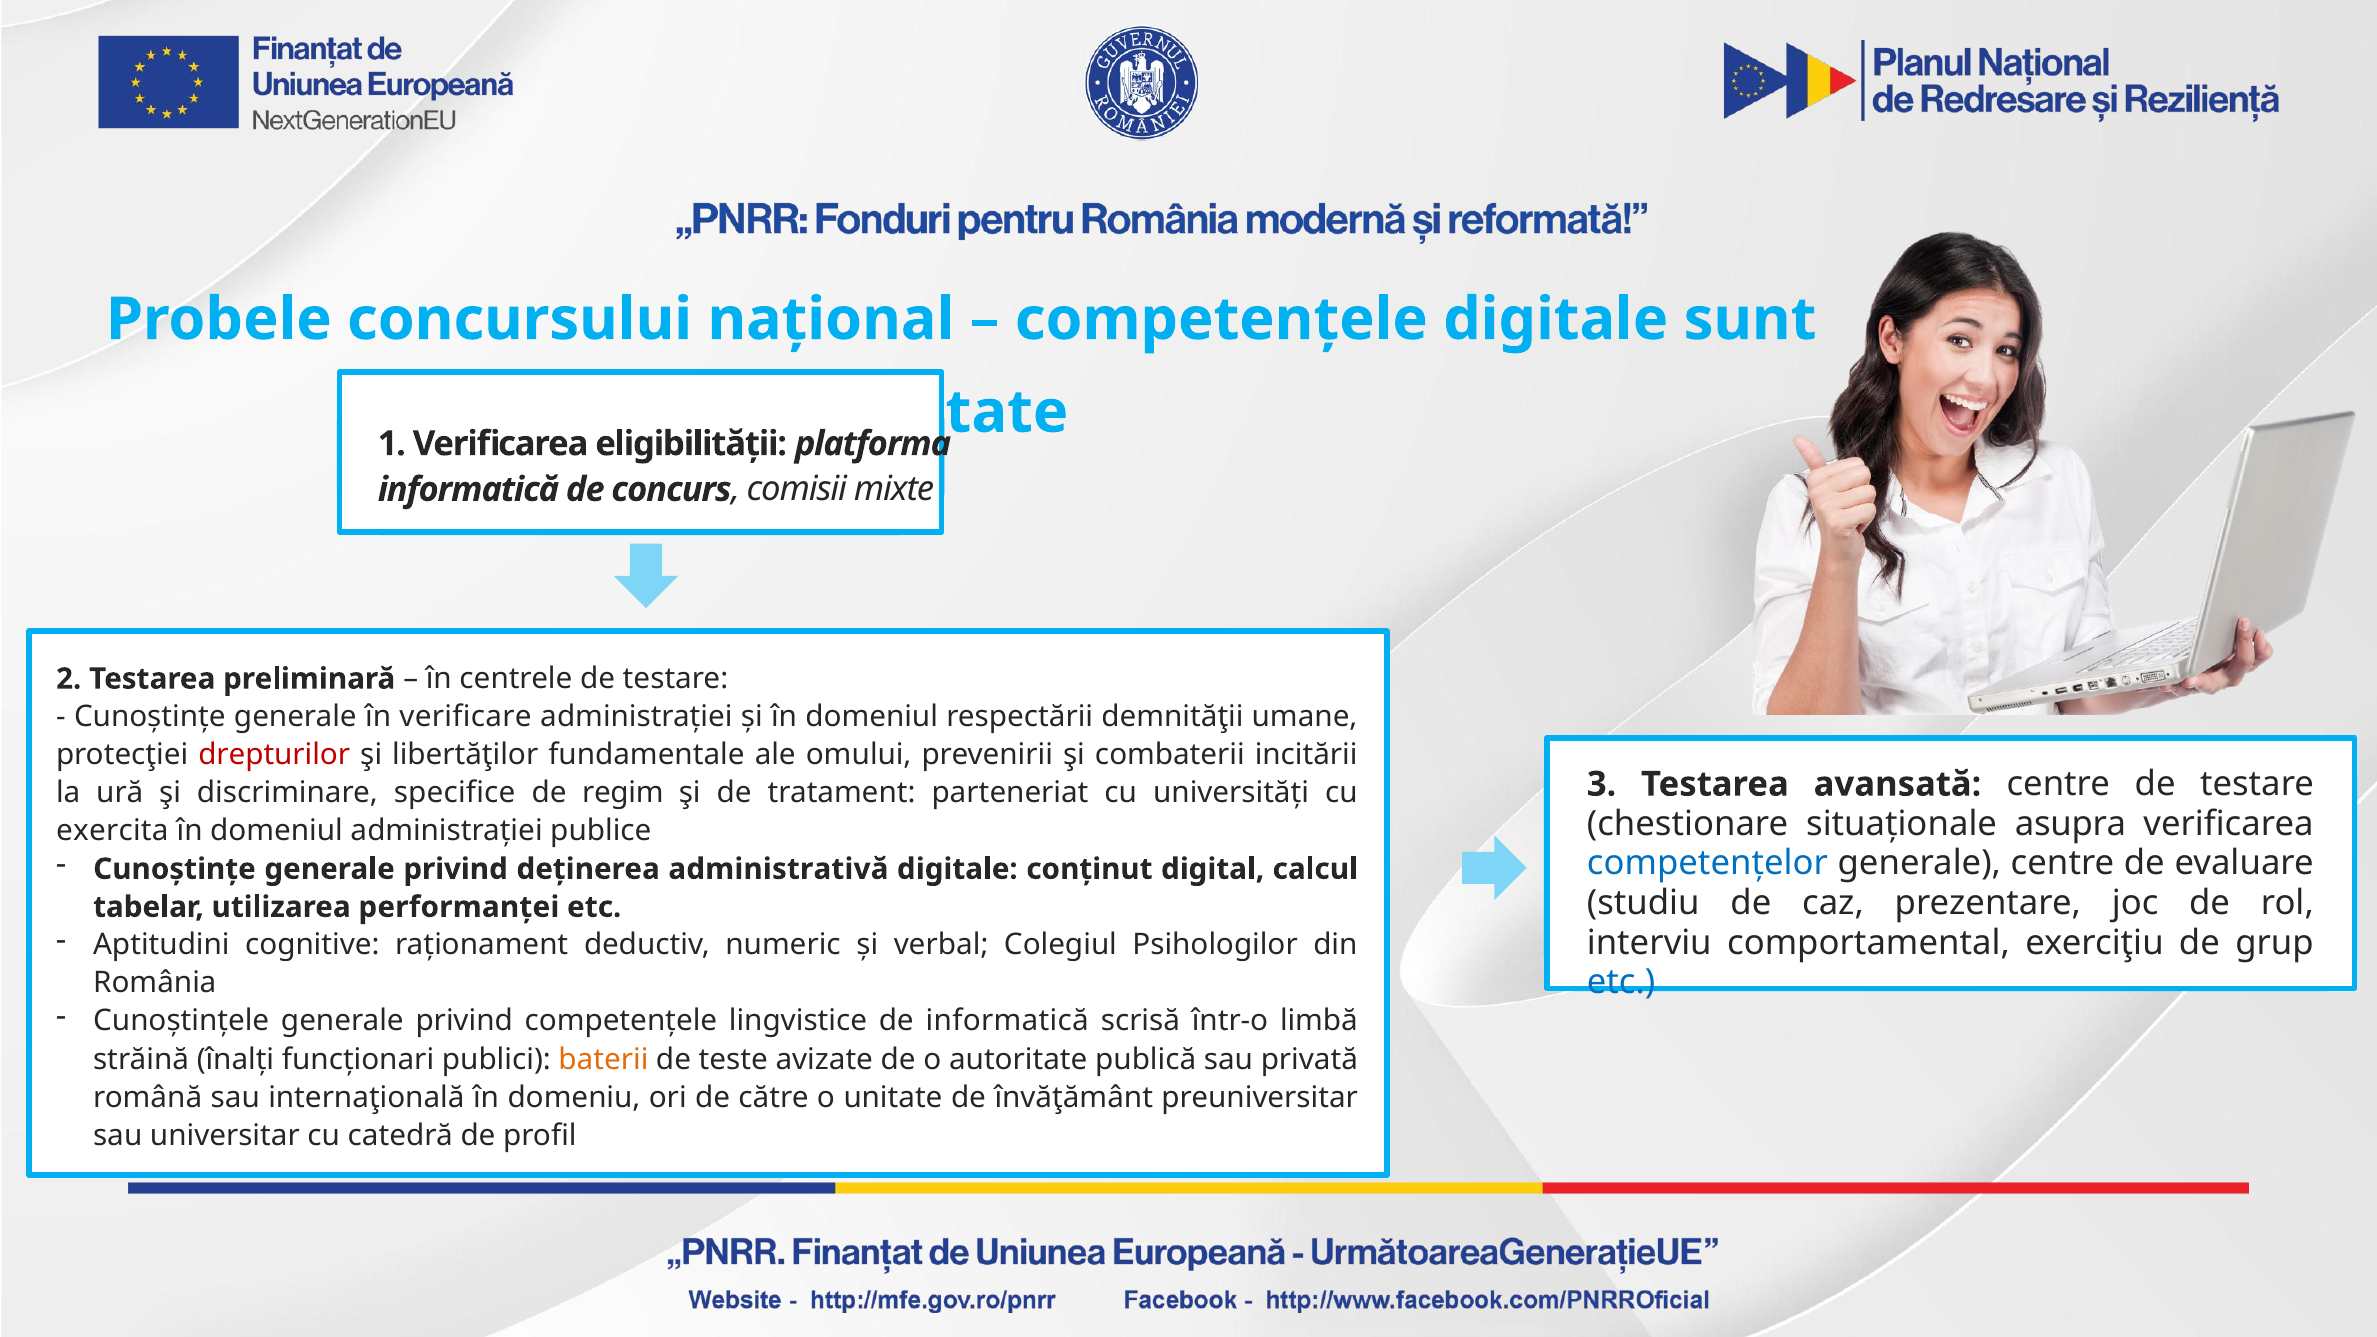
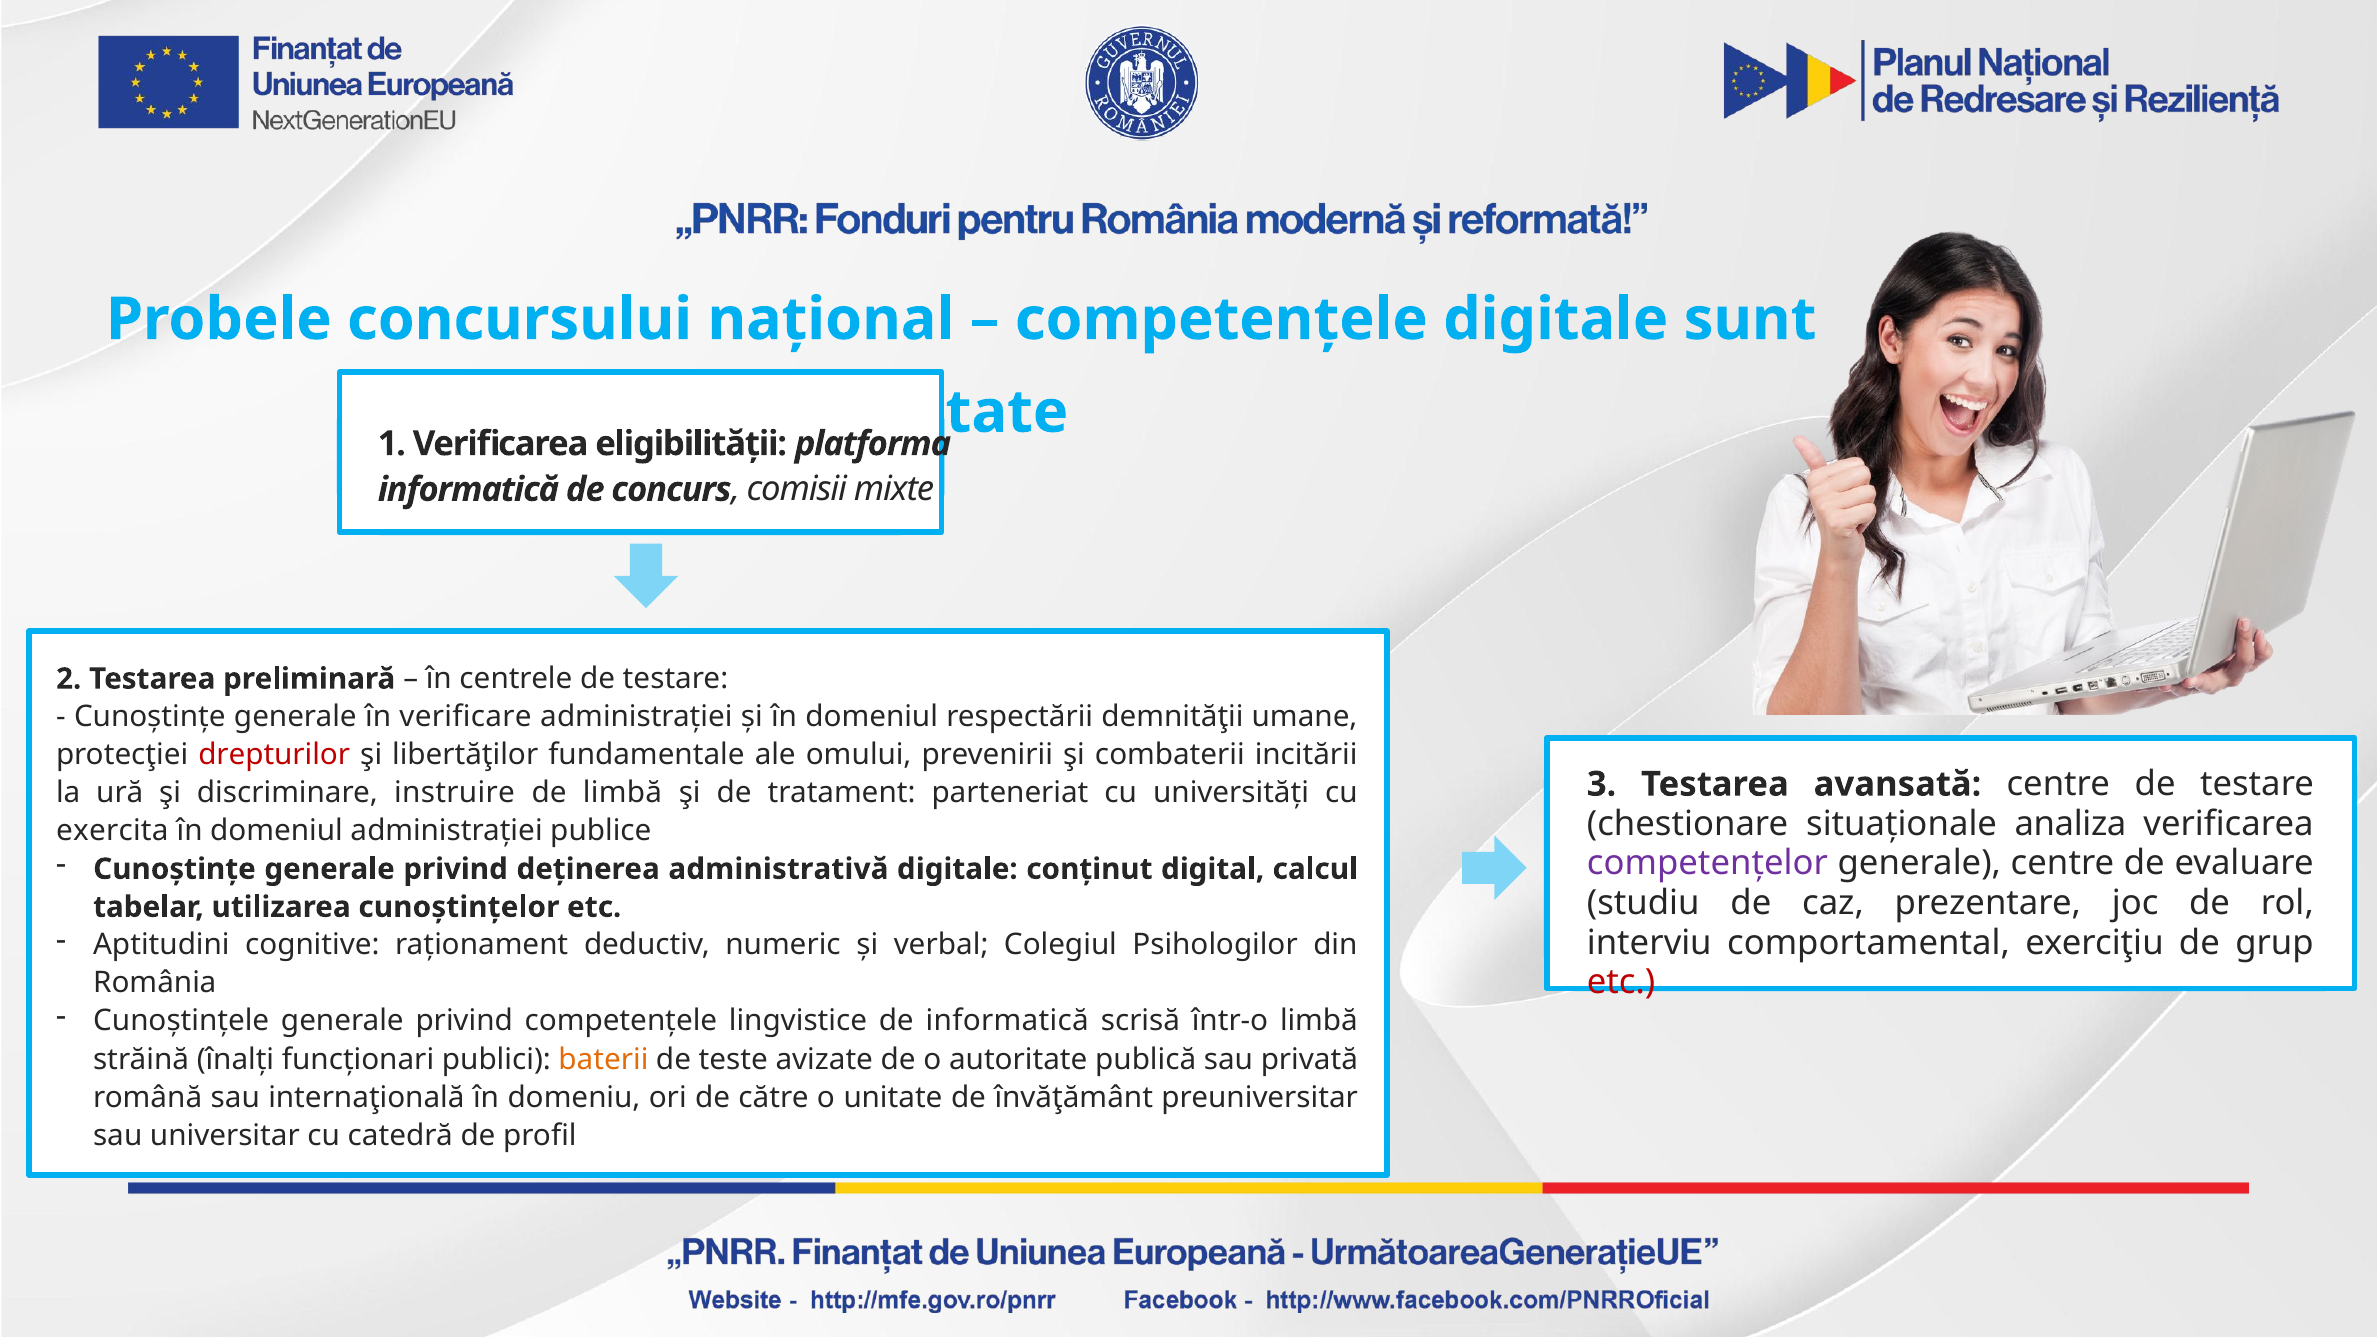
specifice: specifice -> instruire (455, 793)
de regim: regim -> limbă (623, 793)
asupra: asupra -> analiza (2070, 824)
competențelor colour: blue -> purple (1707, 863)
performanței: performanței -> cunoștințelor (459, 907)
etc colour: blue -> red (1621, 982)
